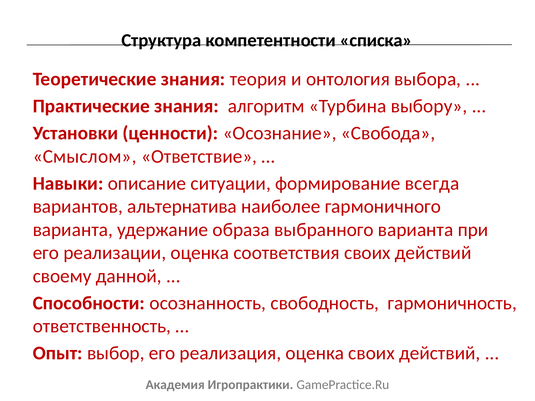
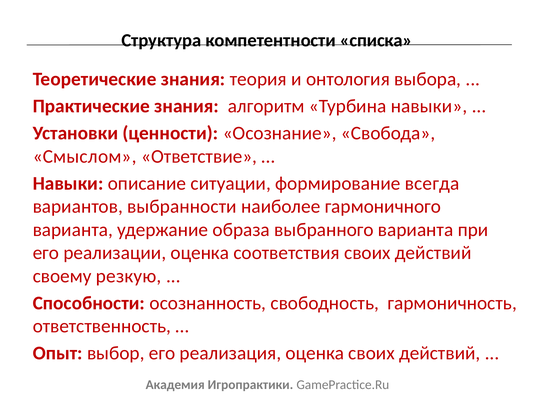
Турбина выбору: выбору -> навыки (429, 106)
альтернатива: альтернатива -> выбранности (182, 207)
данной: данной -> резкую (129, 276)
